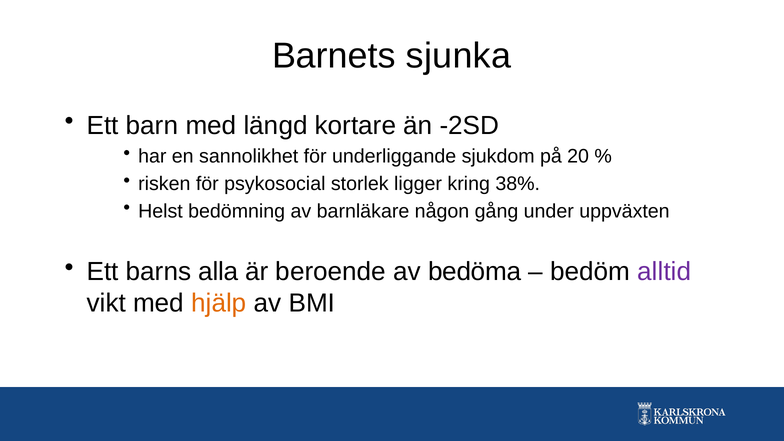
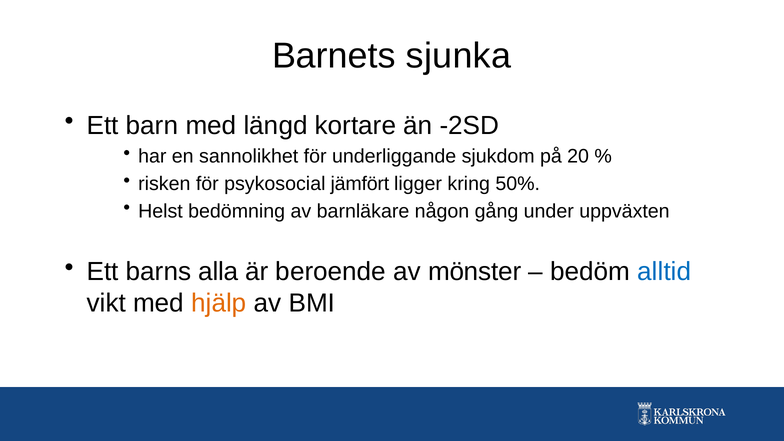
storlek: storlek -> jämfört (360, 184)
38%: 38% -> 50% (518, 184)
bedöma: bedöma -> mönster (475, 272)
alltid colour: purple -> blue (664, 272)
